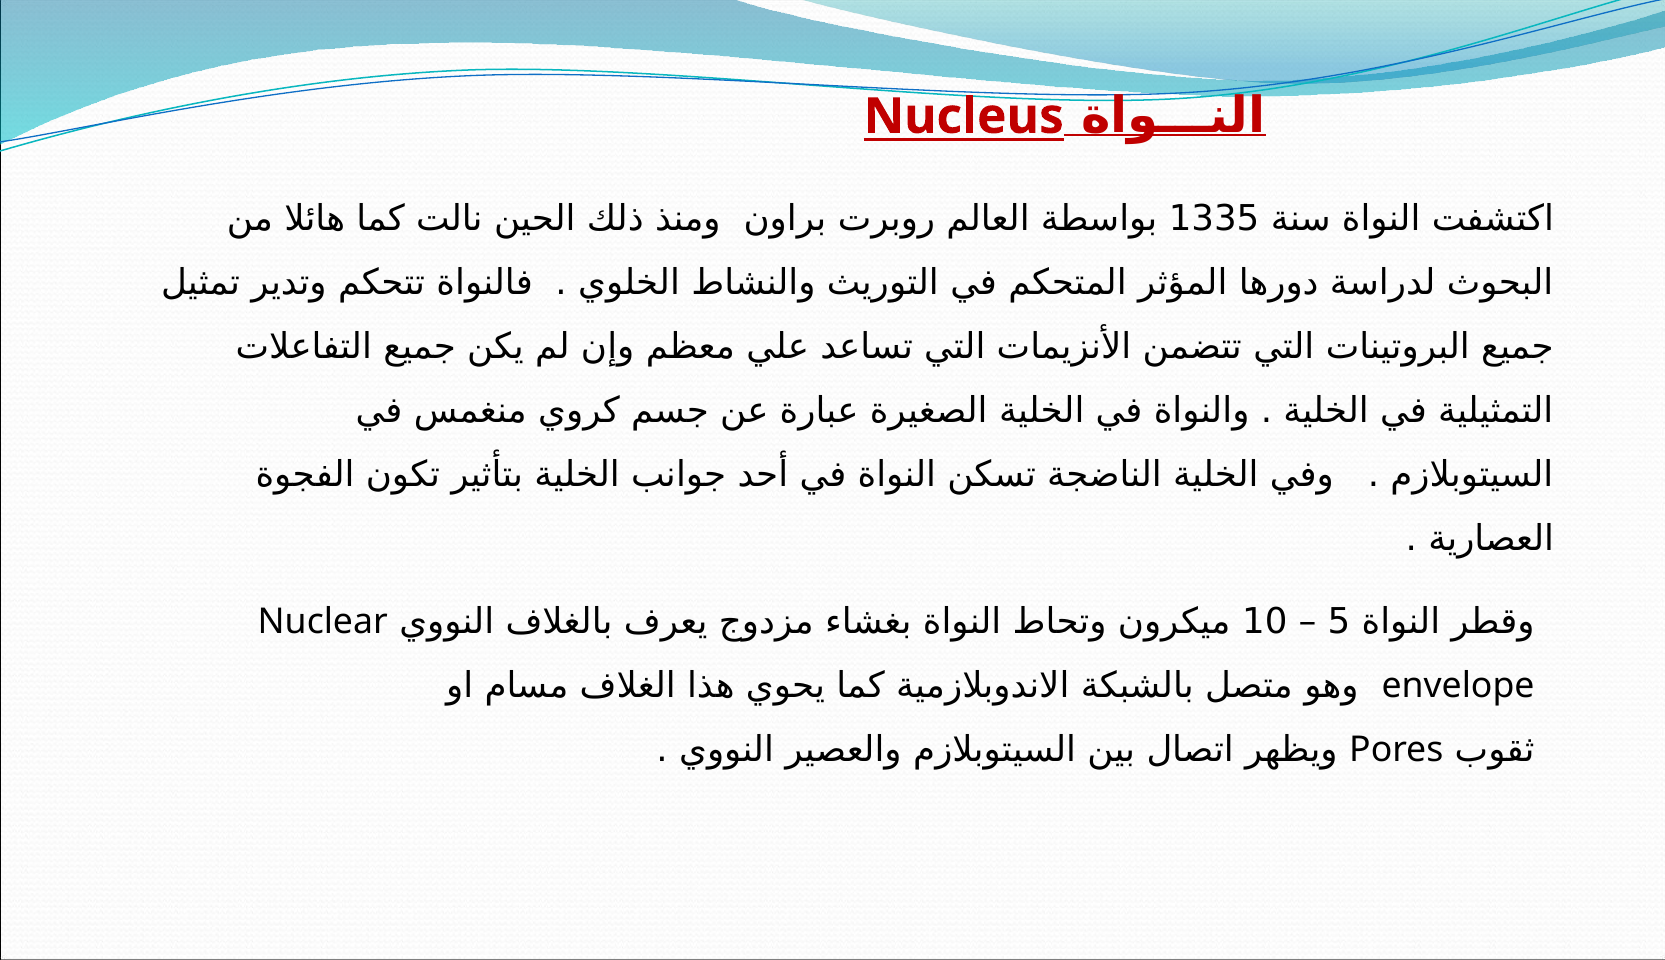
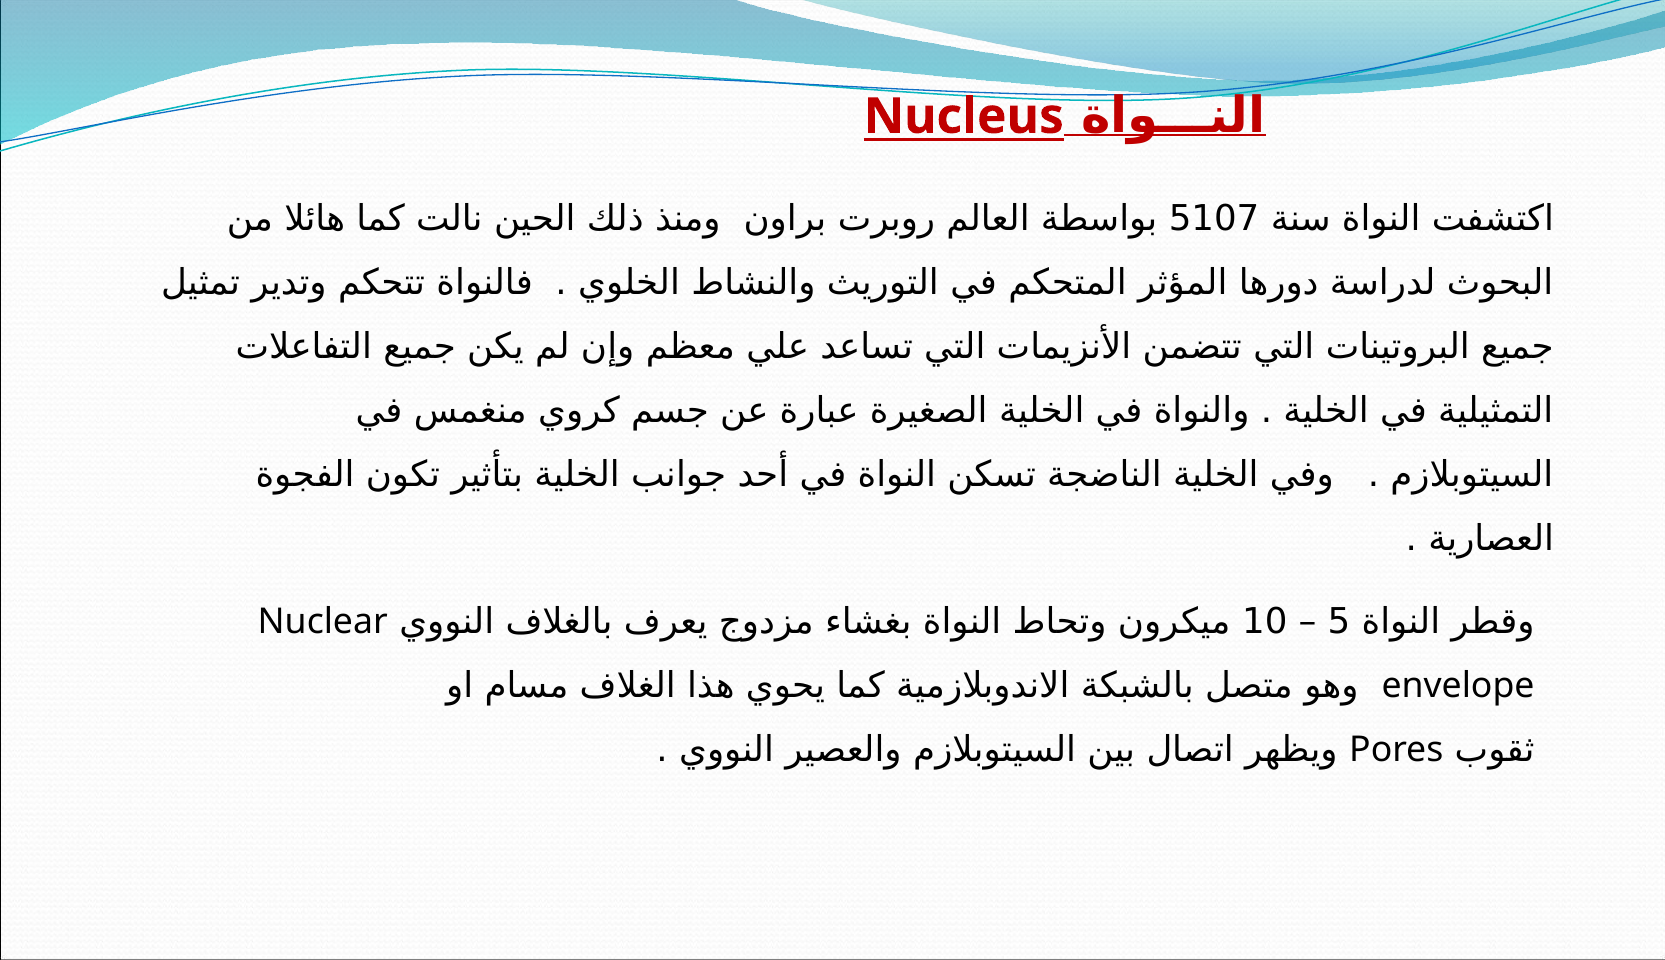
1335: 1335 -> 5107 (1214, 219)
